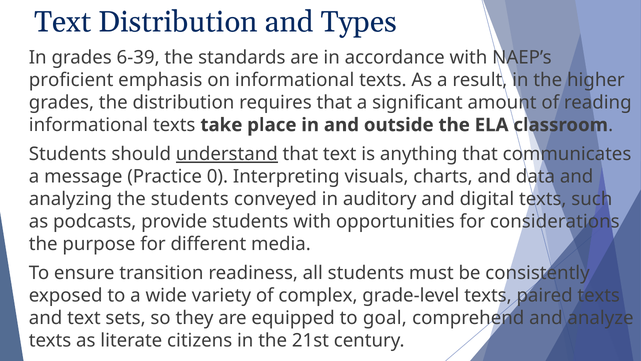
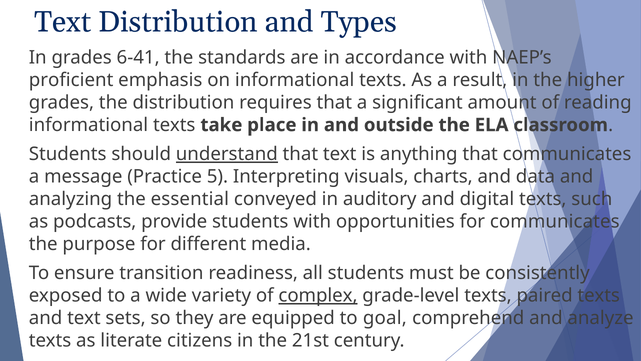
6-39: 6-39 -> 6-41 (138, 57)
0: 0 -> 5 (217, 176)
the students: students -> essential (190, 199)
for considerations: considerations -> communicates (555, 221)
complex underline: none -> present (318, 295)
